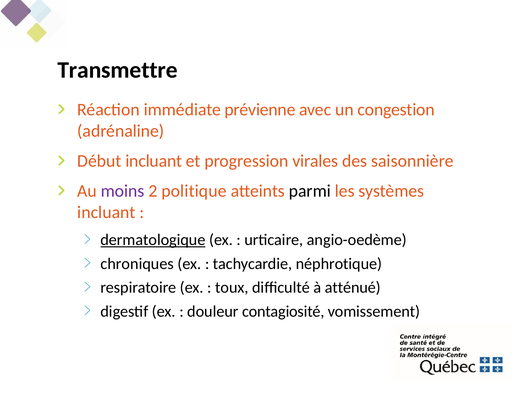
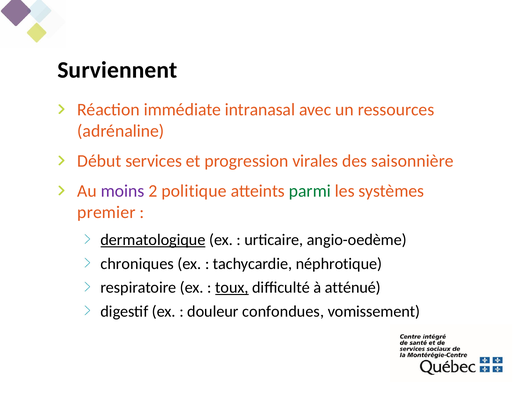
Transmettre: Transmettre -> Surviennent (117, 70)
prévienne: prévienne -> intranasal (260, 110)
congestion: congestion -> ressources (396, 110)
Début incluant: incluant -> services (154, 161)
parmi colour: black -> green (310, 191)
incluant: incluant -> premier (106, 212)
toux underline: none -> present (232, 287)
contagiosité: contagiosité -> confondues (283, 311)
